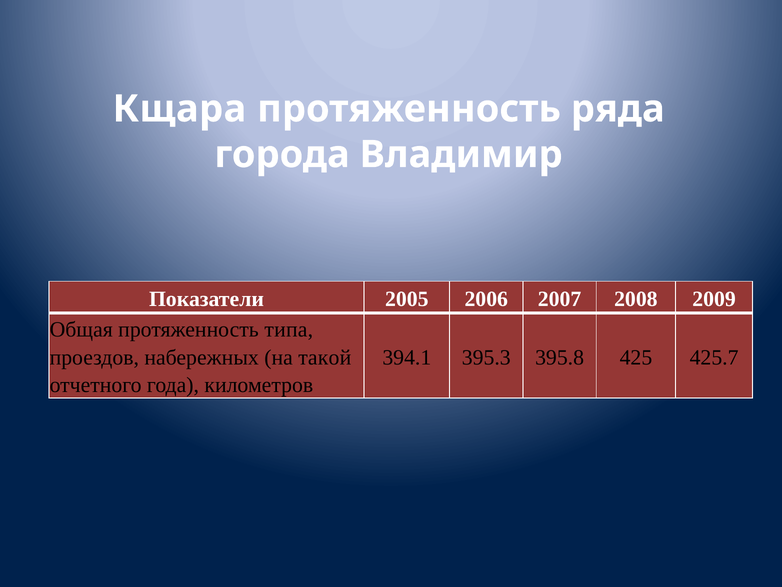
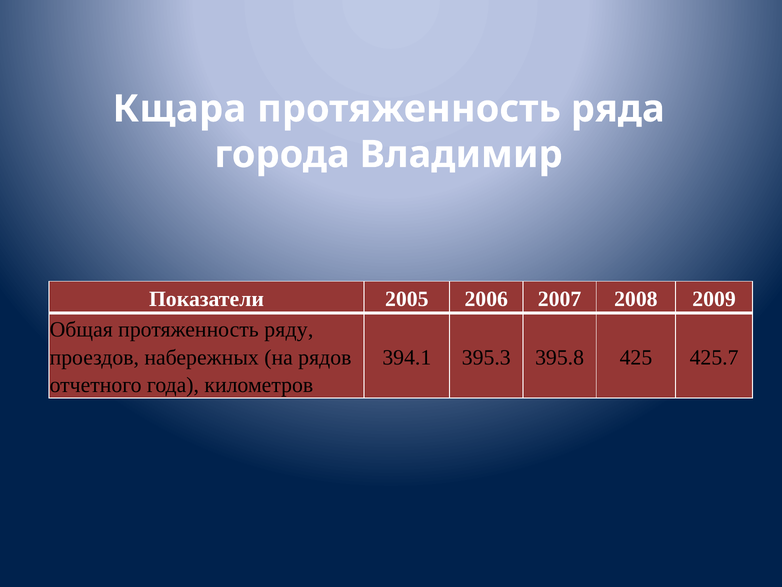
типа: типа -> ряду (289, 329)
такой: такой -> рядов (325, 357)
